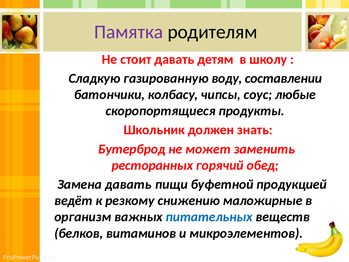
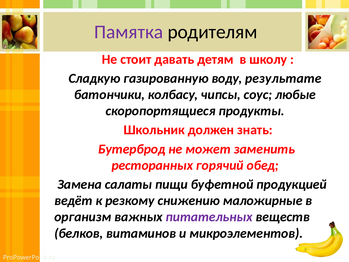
составлении: составлении -> результате (283, 78)
Замена давать: давать -> салаты (128, 184)
питательных colour: blue -> purple (209, 217)
